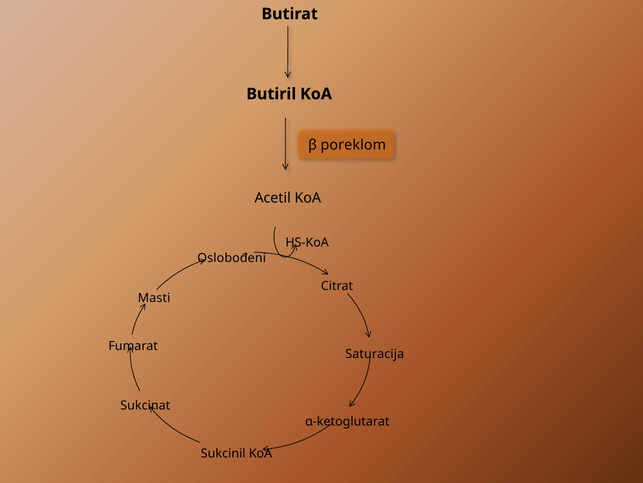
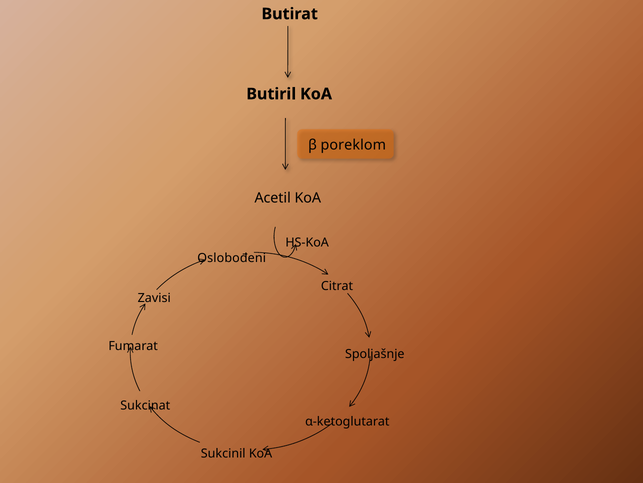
Masti: Masti -> Zavisi (154, 298)
Saturacija: Saturacija -> Spoljašnje (375, 353)
